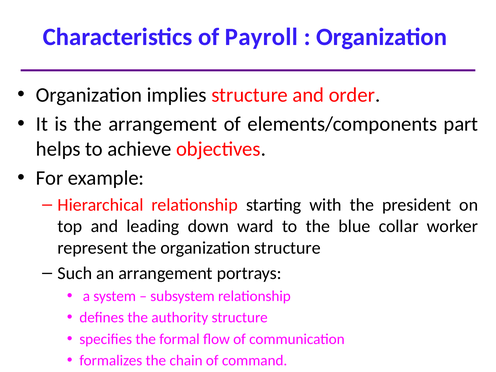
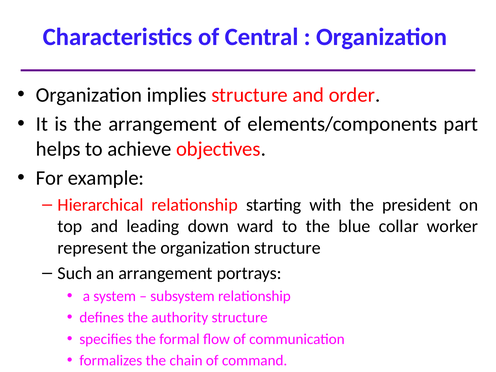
Payroll: Payroll -> Central (262, 37)
